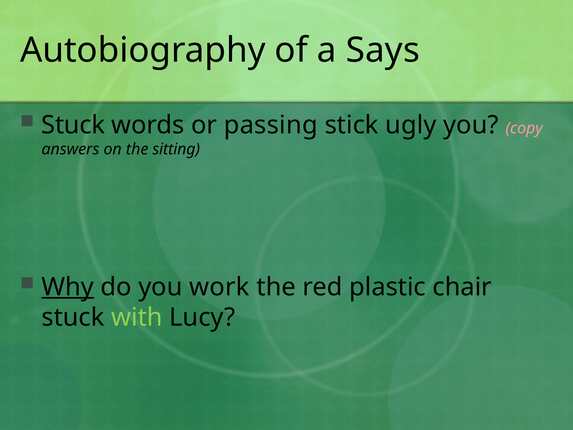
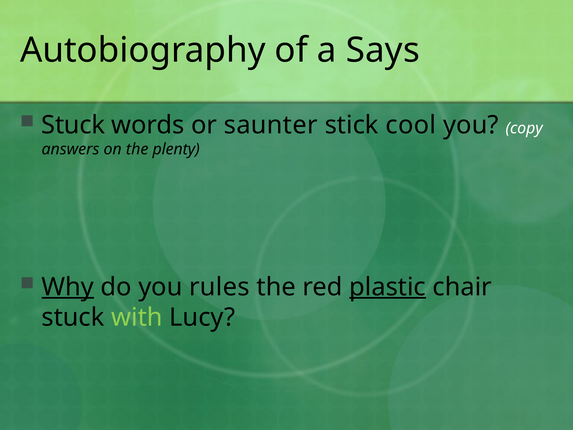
passing: passing -> saunter (271, 125)
ugly: ugly -> cool (411, 125)
copy colour: pink -> white (524, 128)
sitting: sitting -> plenty (176, 149)
work: work -> rules (219, 287)
plastic underline: none -> present (388, 287)
